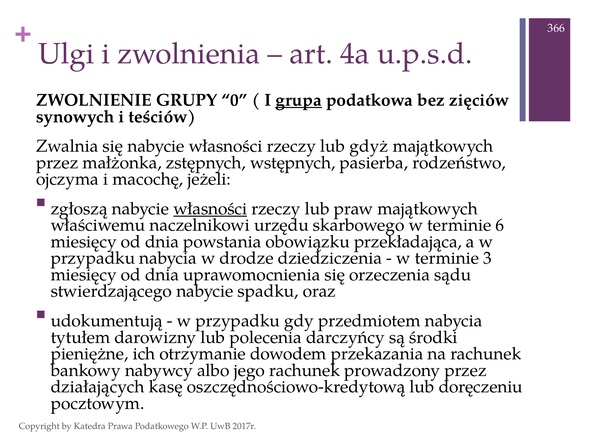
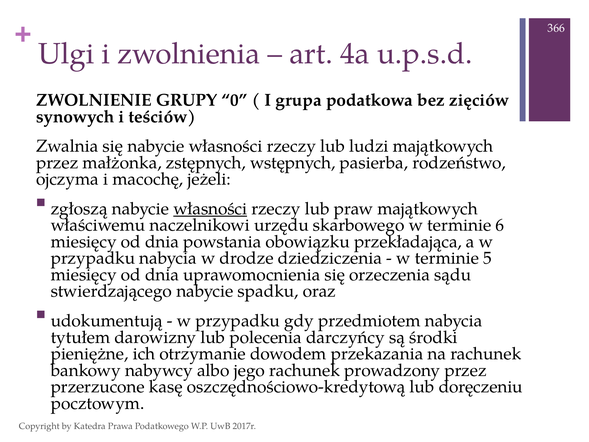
grupa underline: present -> none (299, 100)
gdyż: gdyż -> ludzi (369, 146)
3: 3 -> 5 (487, 258)
działających: działających -> przerzucone (98, 387)
